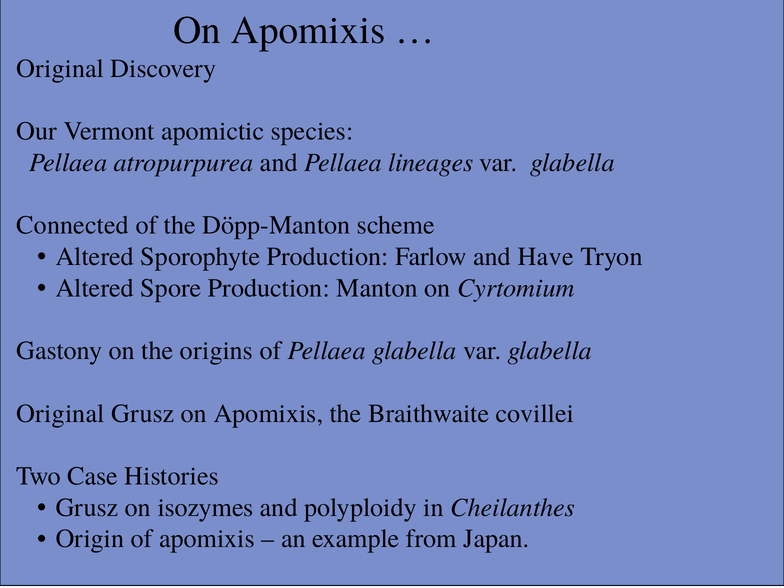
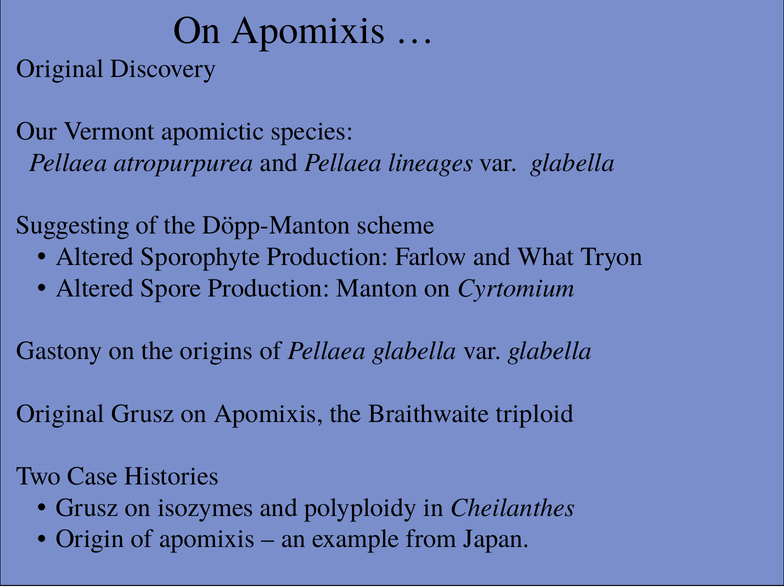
Connected: Connected -> Suggesting (73, 225)
Have: Have -> What (546, 257)
covillei: covillei -> triploid (535, 413)
